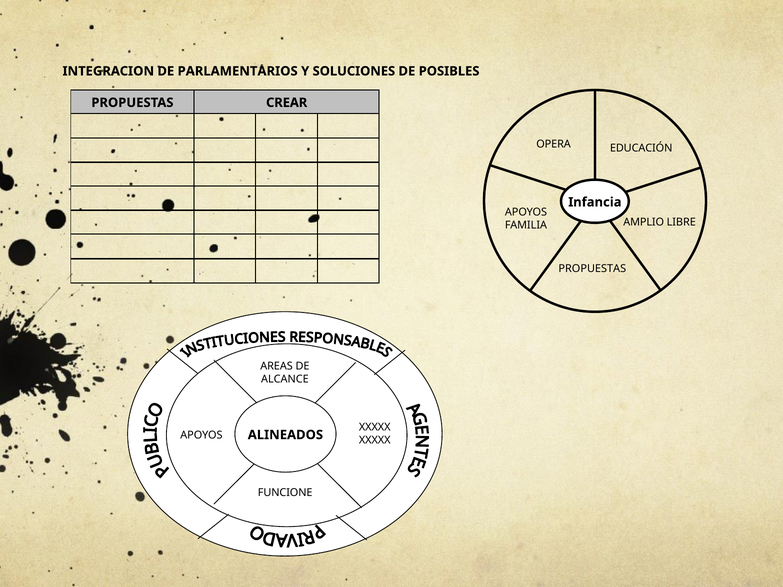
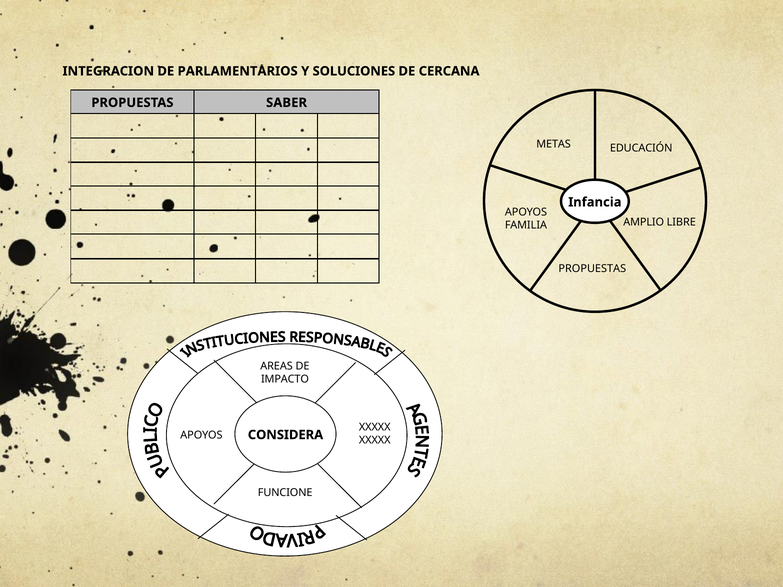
POSIBLES: POSIBLES -> CERCANA (449, 71)
CREAR: CREAR -> SABER (287, 103)
OPERA: OPERA -> METAS (554, 144)
ALCANCE: ALCANCE -> IMPACTO (285, 380)
ALINEADOS: ALINEADOS -> CONSIDERA (285, 435)
